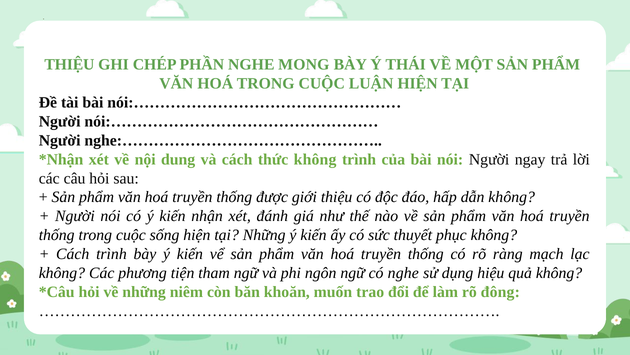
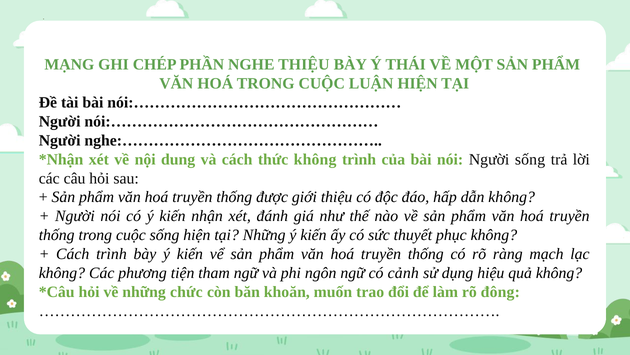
THIỆU: THIỆU -> MẠNG (69, 65)
NGHE MONG: MONG -> THIỆU (304, 65)
Người ngay: ngay -> sống (530, 159)
có nghe: nghe -> cảnh (403, 272)
niêm: niêm -> chức (186, 291)
